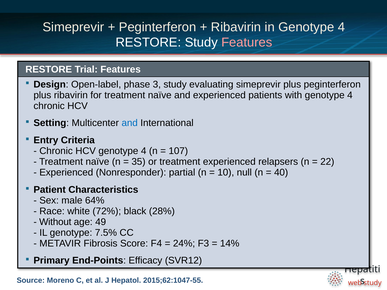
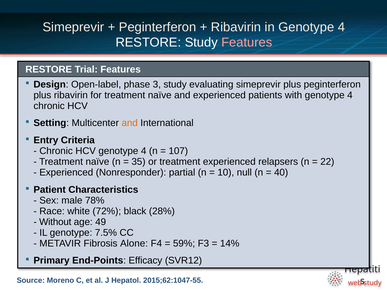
and colour: blue -> orange (130, 123)
64%: 64% -> 78% (95, 201)
Score: Score -> Alone (134, 244)
24%: 24% -> 59% (184, 244)
